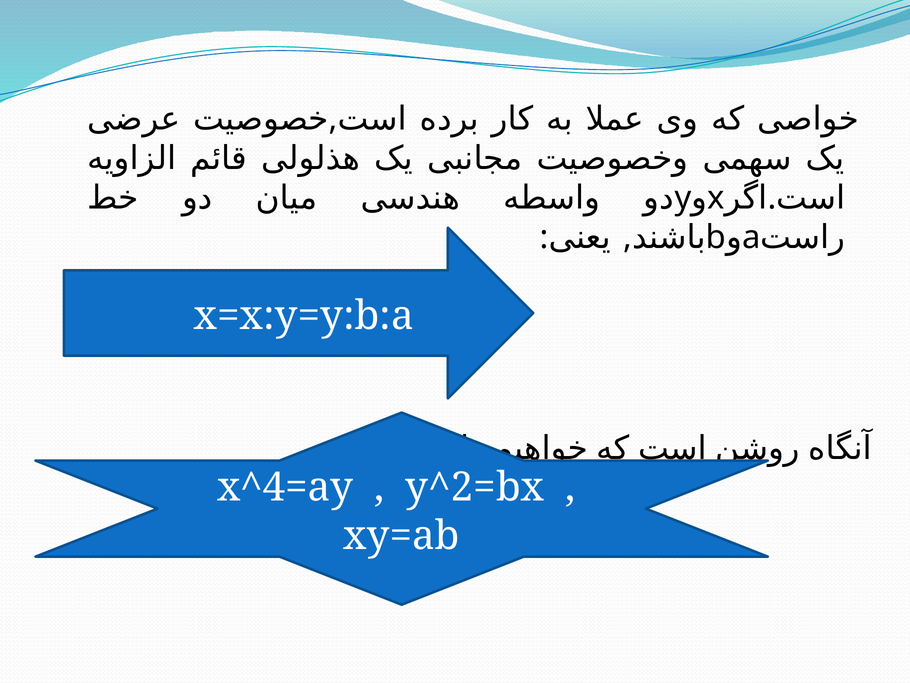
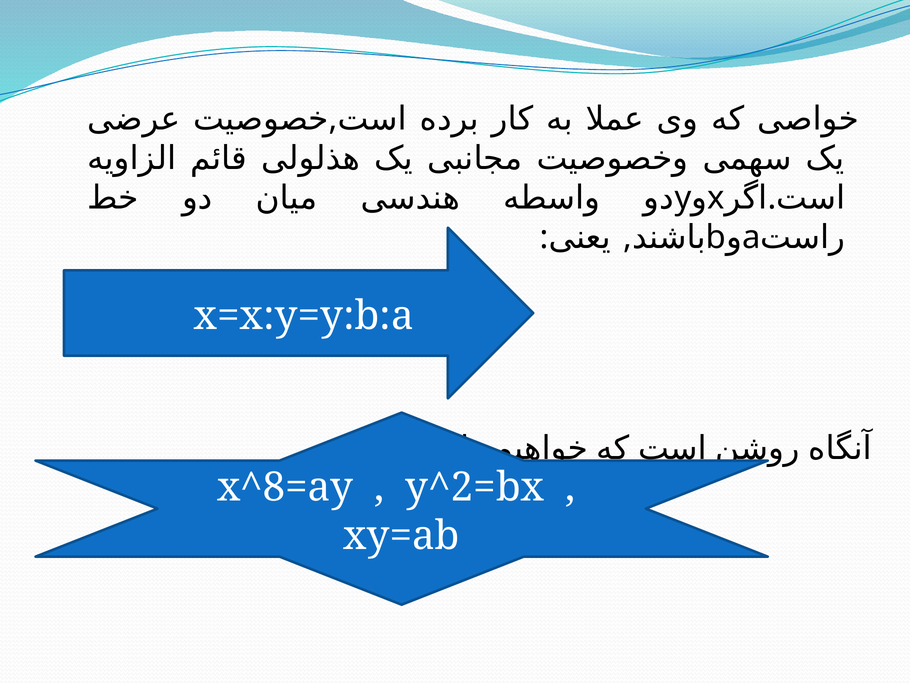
x^4=ay: x^4=ay -> x^8=ay (285, 487)
